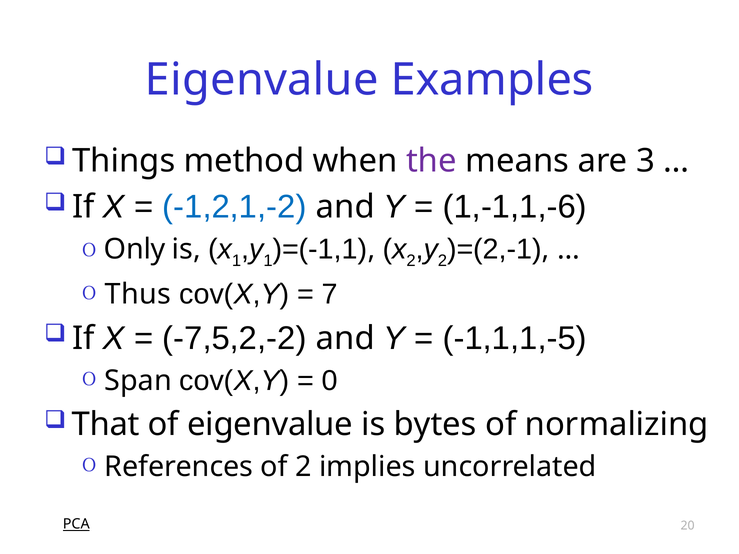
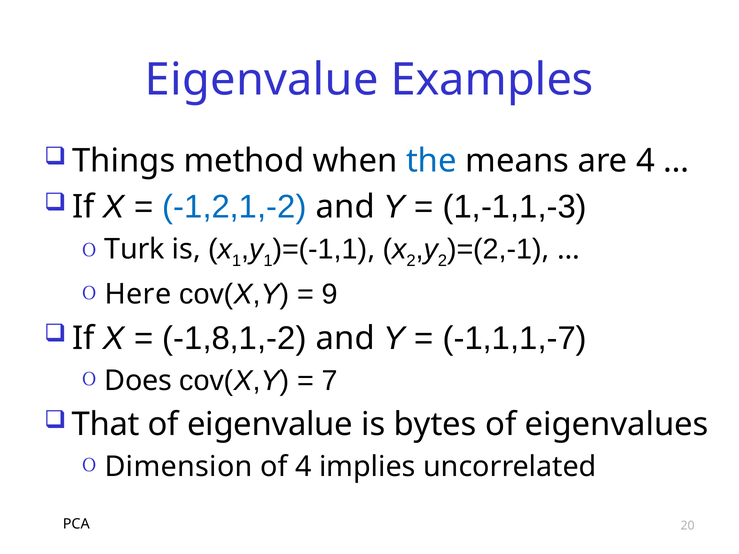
the colour: purple -> blue (431, 161)
are 3: 3 -> 4 (645, 161)
1,-1,1,-6: 1,-1,1,-6 -> 1,-1,1,-3 (515, 207)
Only: Only -> Turk (135, 250)
Thus: Thus -> Here (138, 295)
7: 7 -> 9 (330, 295)
-7,5,2,-2: -7,5,2,-2 -> -1,8,1,-2 (234, 338)
-1,1,1,-5: -1,1,1,-5 -> -1,1,1,-7 (515, 338)
Span: Span -> Does (138, 381)
0: 0 -> 7 (330, 381)
normalizing: normalizing -> eigenvalues (617, 425)
References: References -> Dimension (179, 467)
of 2: 2 -> 4 (303, 467)
PCA underline: present -> none (76, 524)
